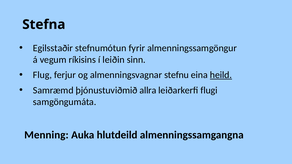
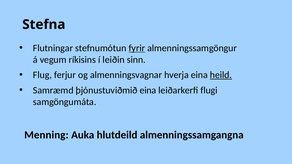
Egilsstaðir: Egilsstaðir -> Flutningar (53, 48)
fyrir underline: none -> present (137, 48)
stefnu: stefnu -> hverja (176, 75)
þjónustuviðmið allra: allra -> eina (148, 90)
